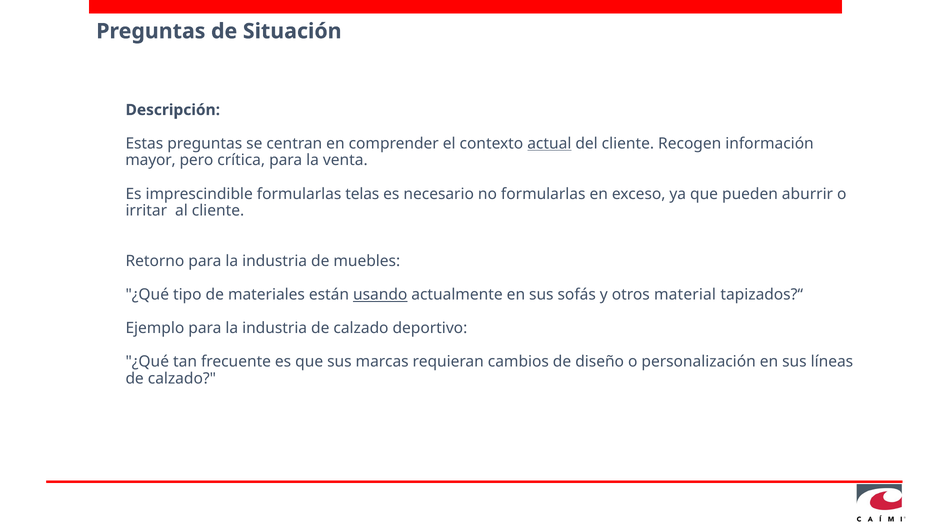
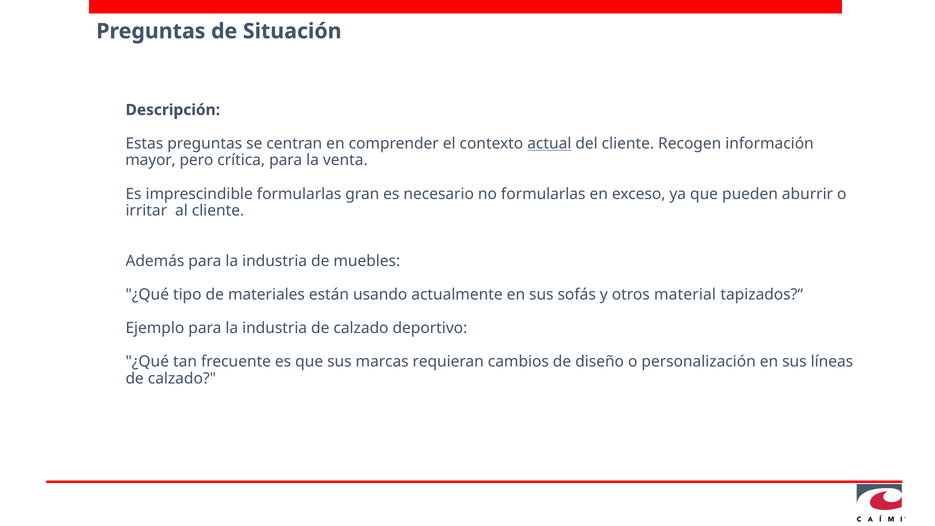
telas: telas -> gran (362, 194)
Retorno: Retorno -> Además (155, 261)
usando underline: present -> none (380, 295)
